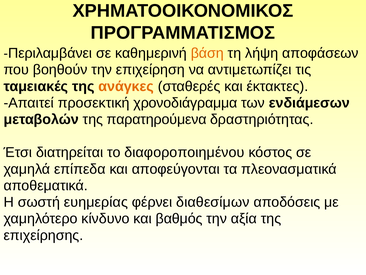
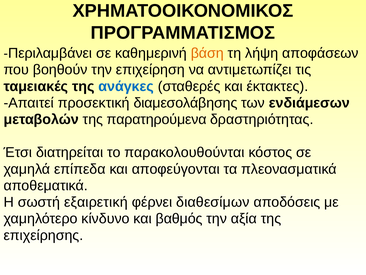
ανάγκες colour: orange -> blue (126, 86)
χρονοδιάγραμμα: χρονοδιάγραμμα -> διαμεσολάβησης (185, 103)
διαφοροποιημένου: διαφοροποιημένου -> παρακολουθούνται (184, 152)
ευημερίας: ευημερίας -> εξαιρετική (96, 202)
